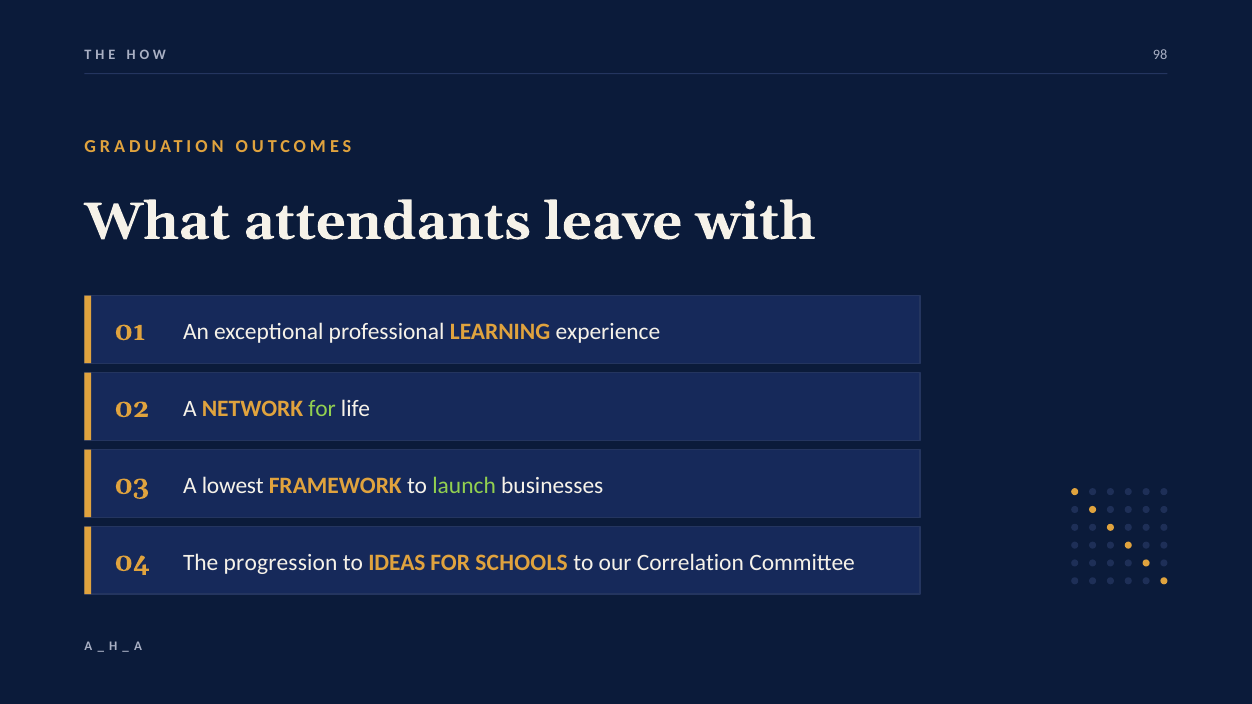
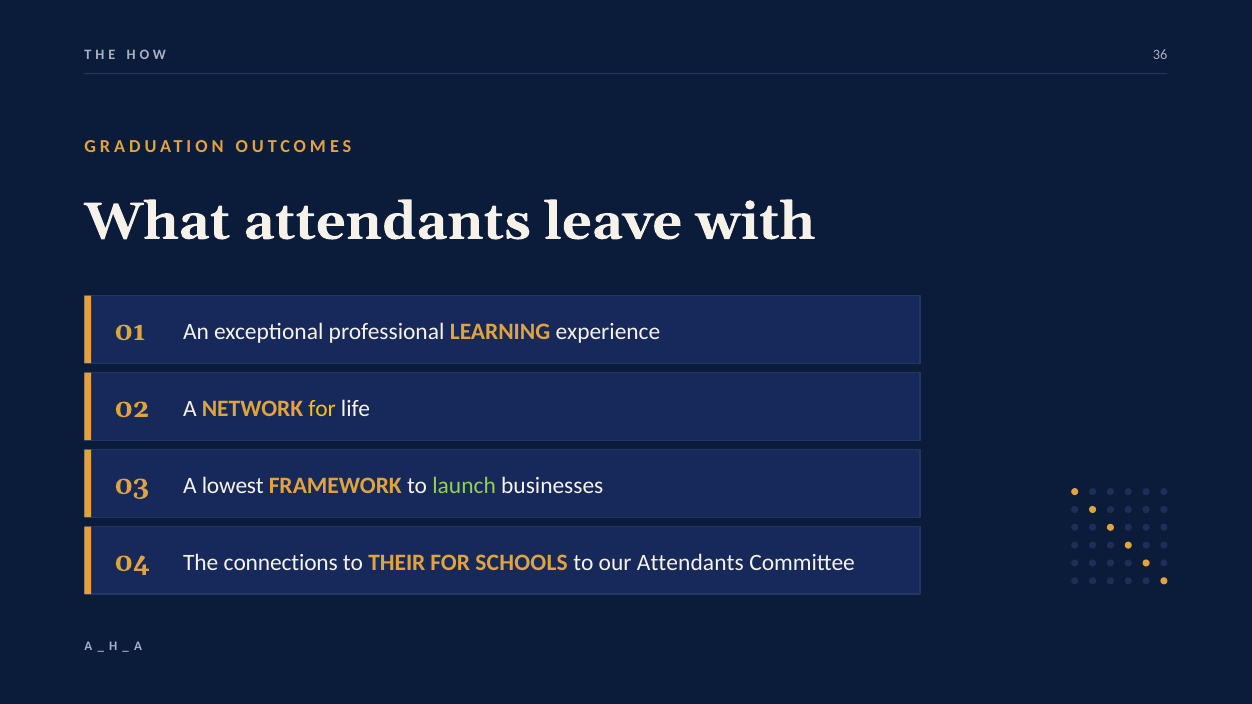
98: 98 -> 36 (1160, 54)
for colour: light green -> yellow (322, 408)
progression: progression -> connections (281, 562)
IDEAS: IDEAS -> THEIR (397, 562)
our Correlation: Correlation -> Attendants (690, 562)
